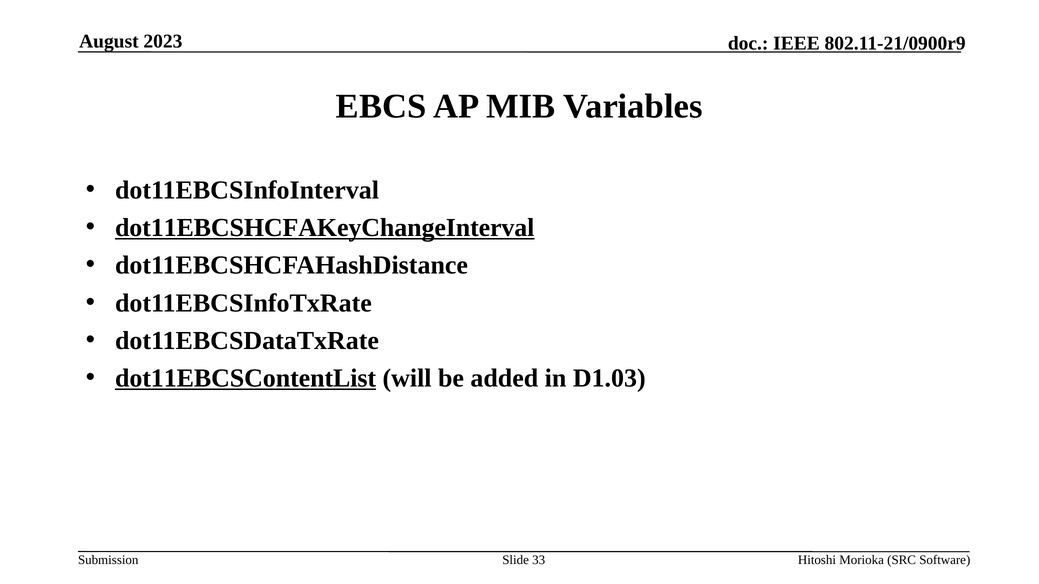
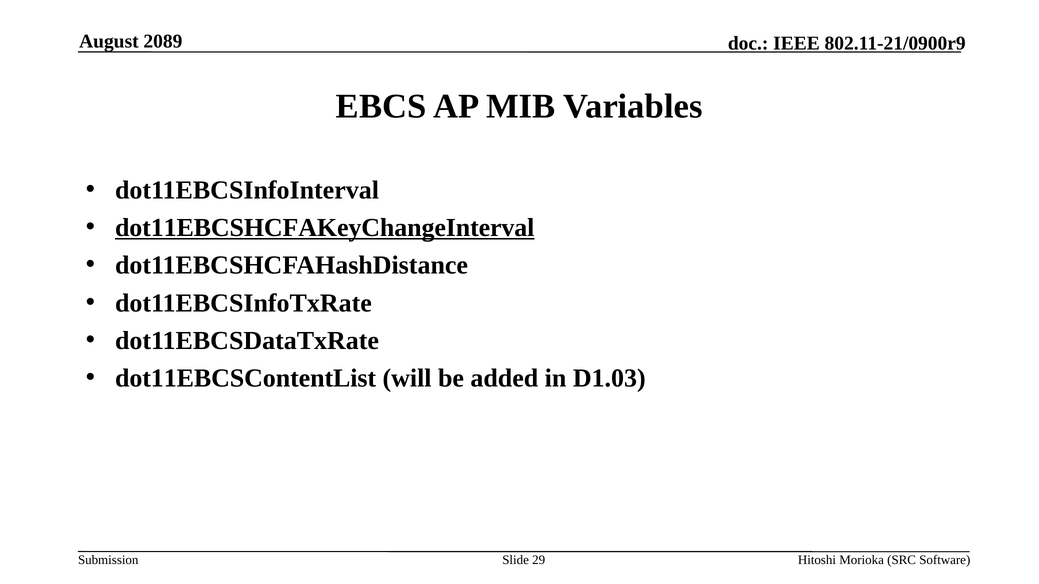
2023: 2023 -> 2089 (163, 41)
dot11EBCSContentList underline: present -> none (246, 379)
33: 33 -> 29 (539, 561)
